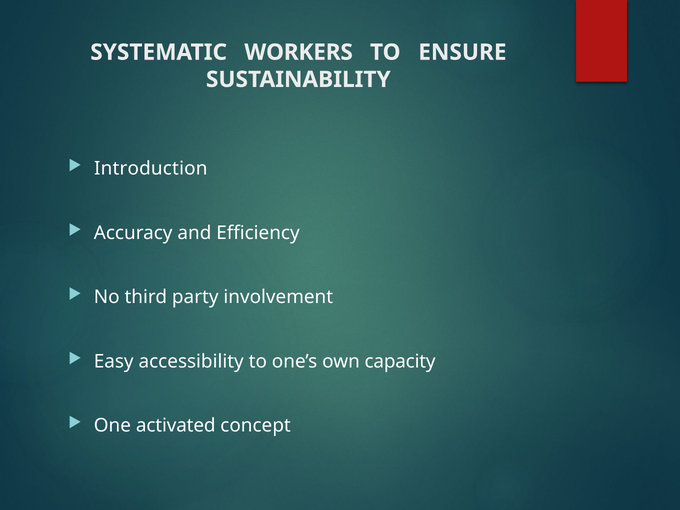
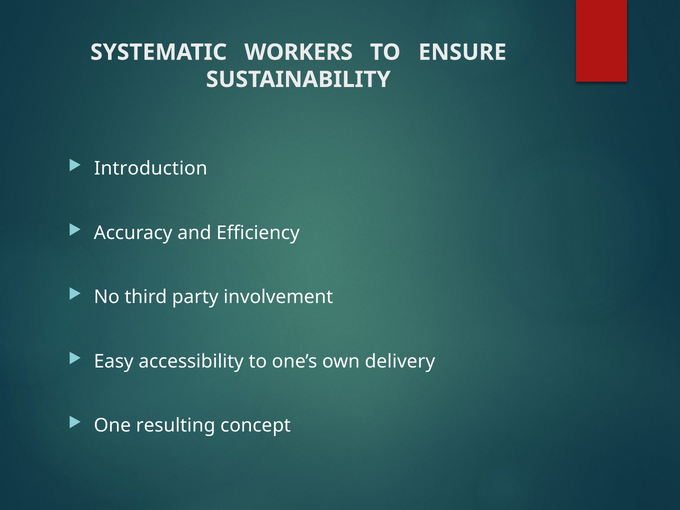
capacity: capacity -> delivery (400, 361)
activated: activated -> resulting (176, 426)
